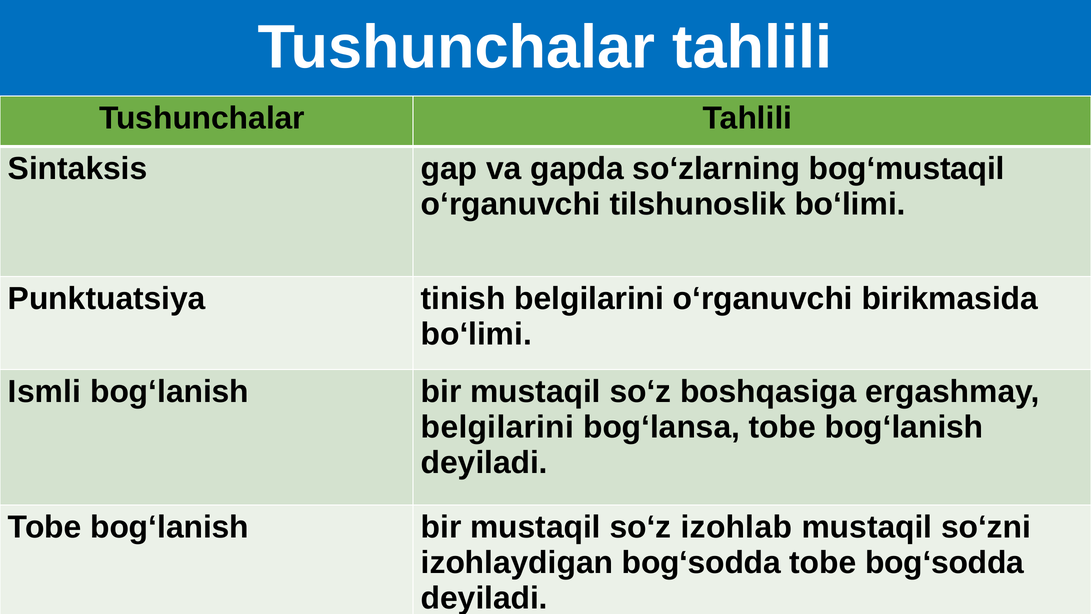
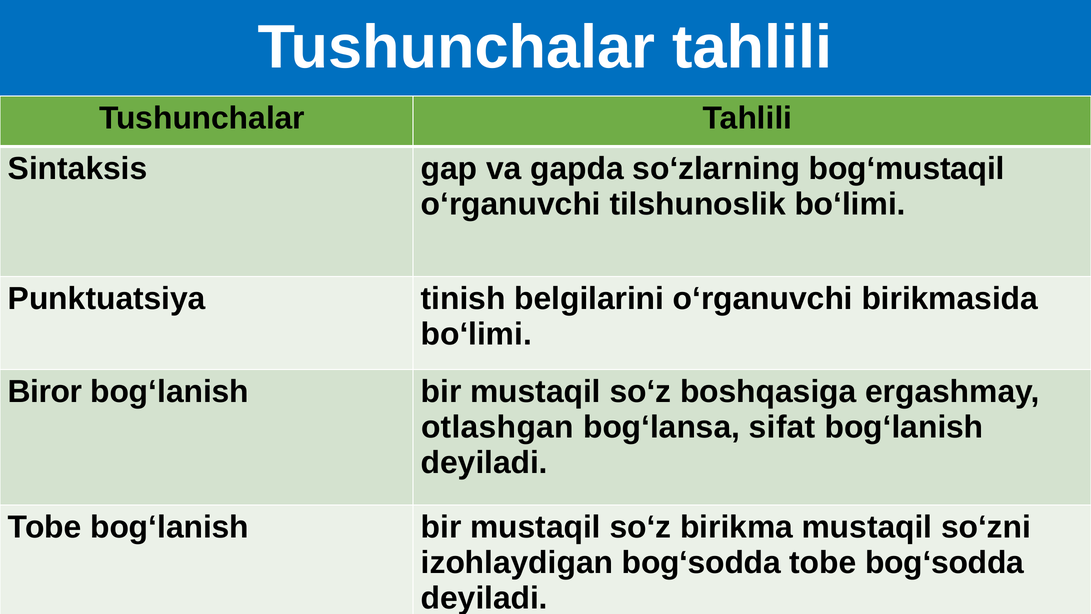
Ismli: Ismli -> Biror (45, 391)
belgilarini: belgilarini -> otlashgan (497, 427)
bog‘lansa tobe: tobe -> sifat (782, 427)
izohlab: izohlab -> birikma (737, 527)
